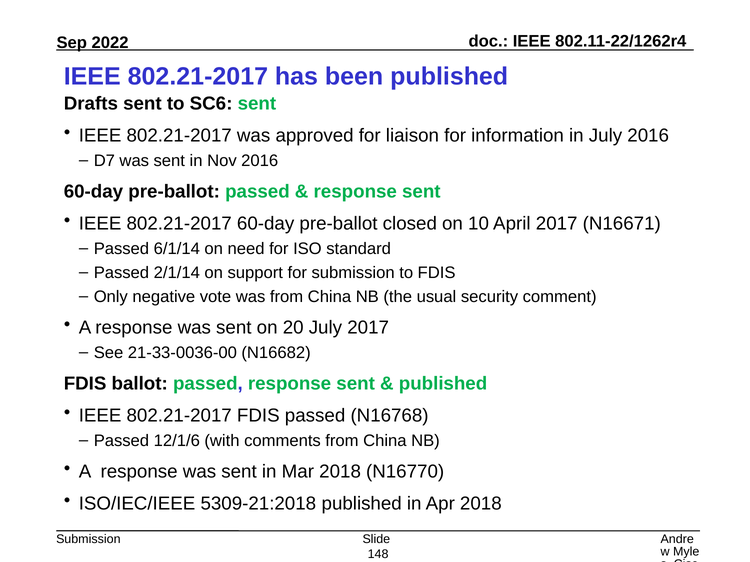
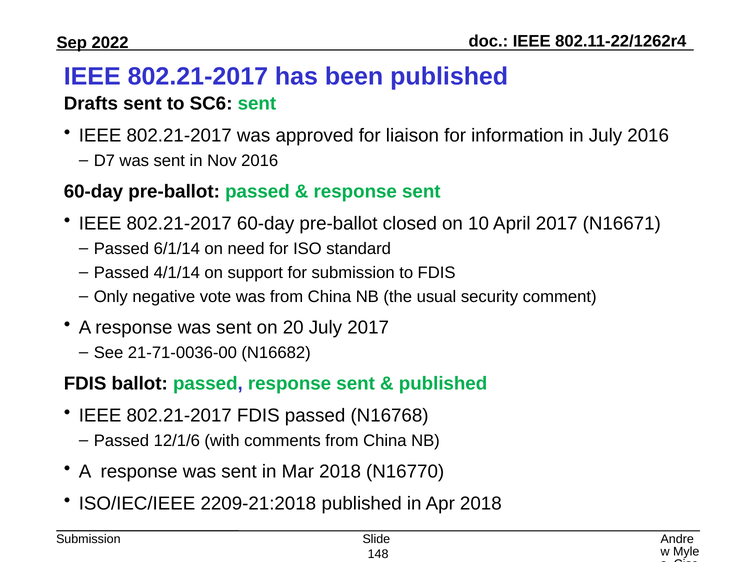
2/1/14: 2/1/14 -> 4/1/14 (177, 273)
21-33-0036-00: 21-33-0036-00 -> 21-71-0036-00 (182, 353)
5309-21:2018: 5309-21:2018 -> 2209-21:2018 (258, 504)
